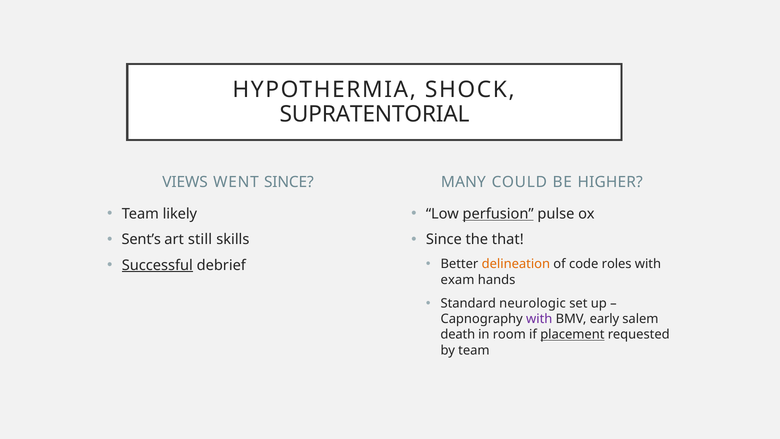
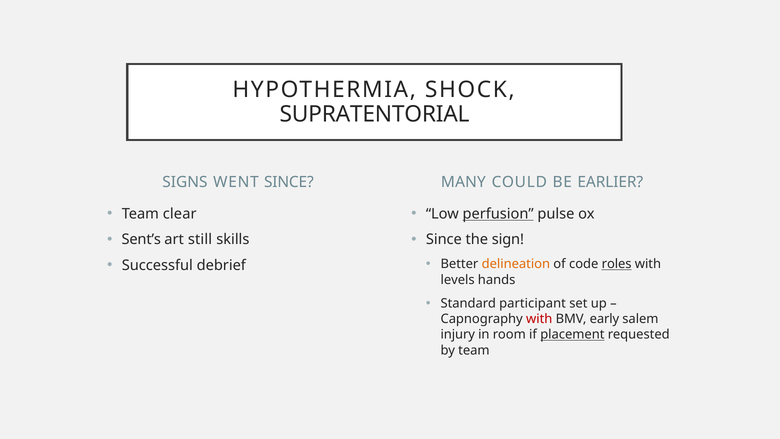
VIEWS: VIEWS -> SIGNS (185, 182)
HIGHER: HIGHER -> EARLIER (610, 182)
likely: likely -> clear (180, 214)
that: that -> sign (508, 239)
roles underline: none -> present (617, 264)
Successful underline: present -> none (157, 265)
exam: exam -> levels (458, 280)
neurologic: neurologic -> participant (533, 303)
with colour: purple -> red (539, 319)
death: death -> injury (458, 334)
